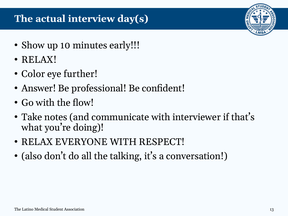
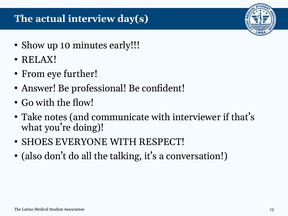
Color: Color -> From (33, 74)
RELAX: RELAX -> SHOES (37, 142)
